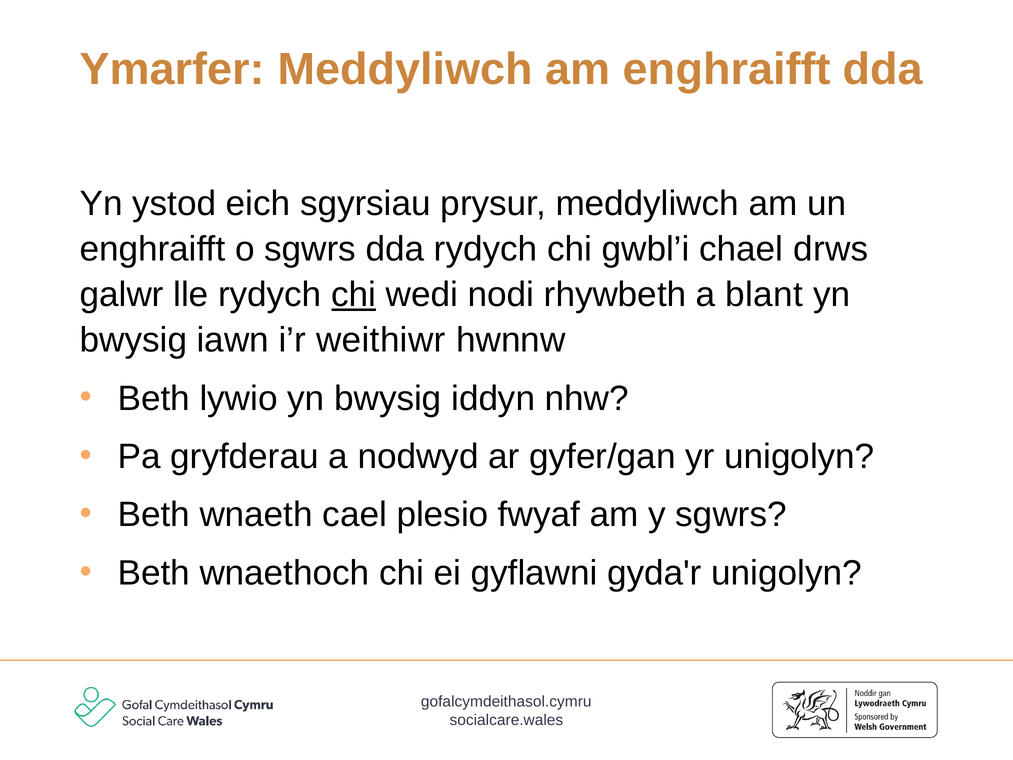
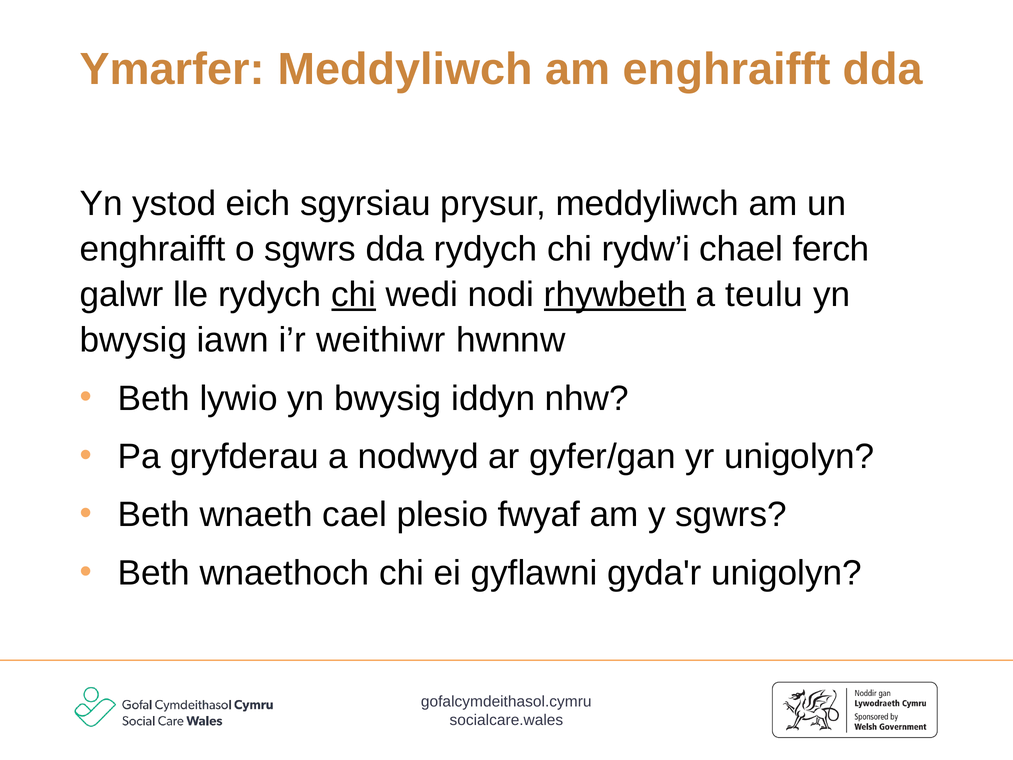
gwbl’i: gwbl’i -> rydw’i (646, 249)
drws: drws -> ferch (831, 249)
rhywbeth underline: none -> present (615, 295)
blant: blant -> teulu (764, 295)
